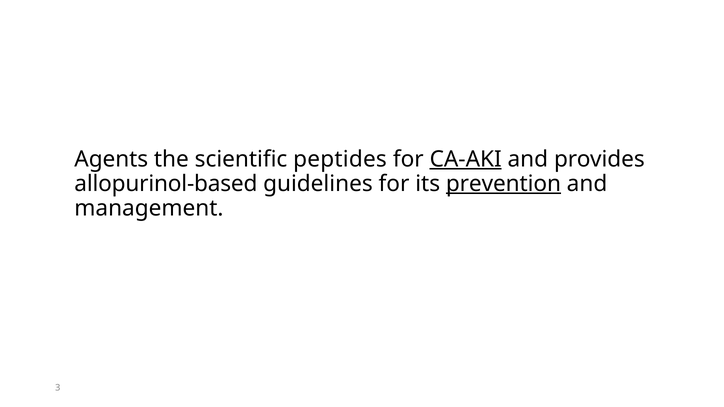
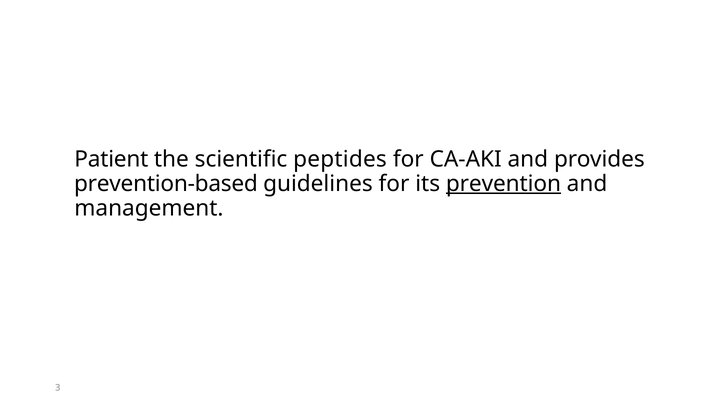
Agents: Agents -> Patient (111, 159)
CA-AKI underline: present -> none (466, 159)
allopurinol-based: allopurinol-based -> prevention-based (166, 184)
